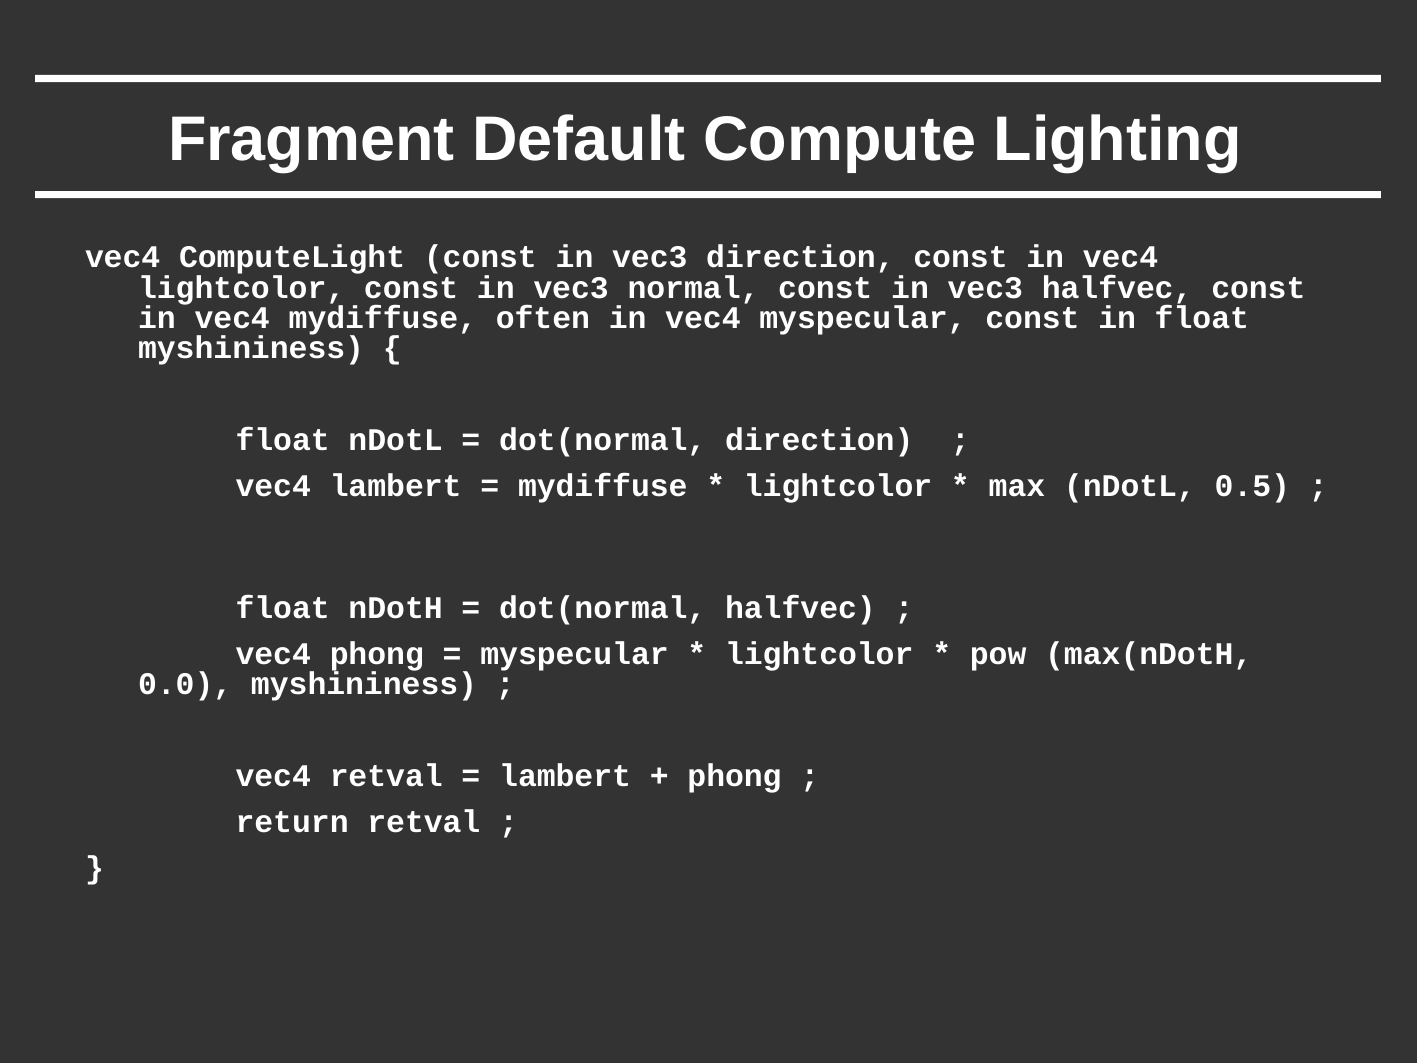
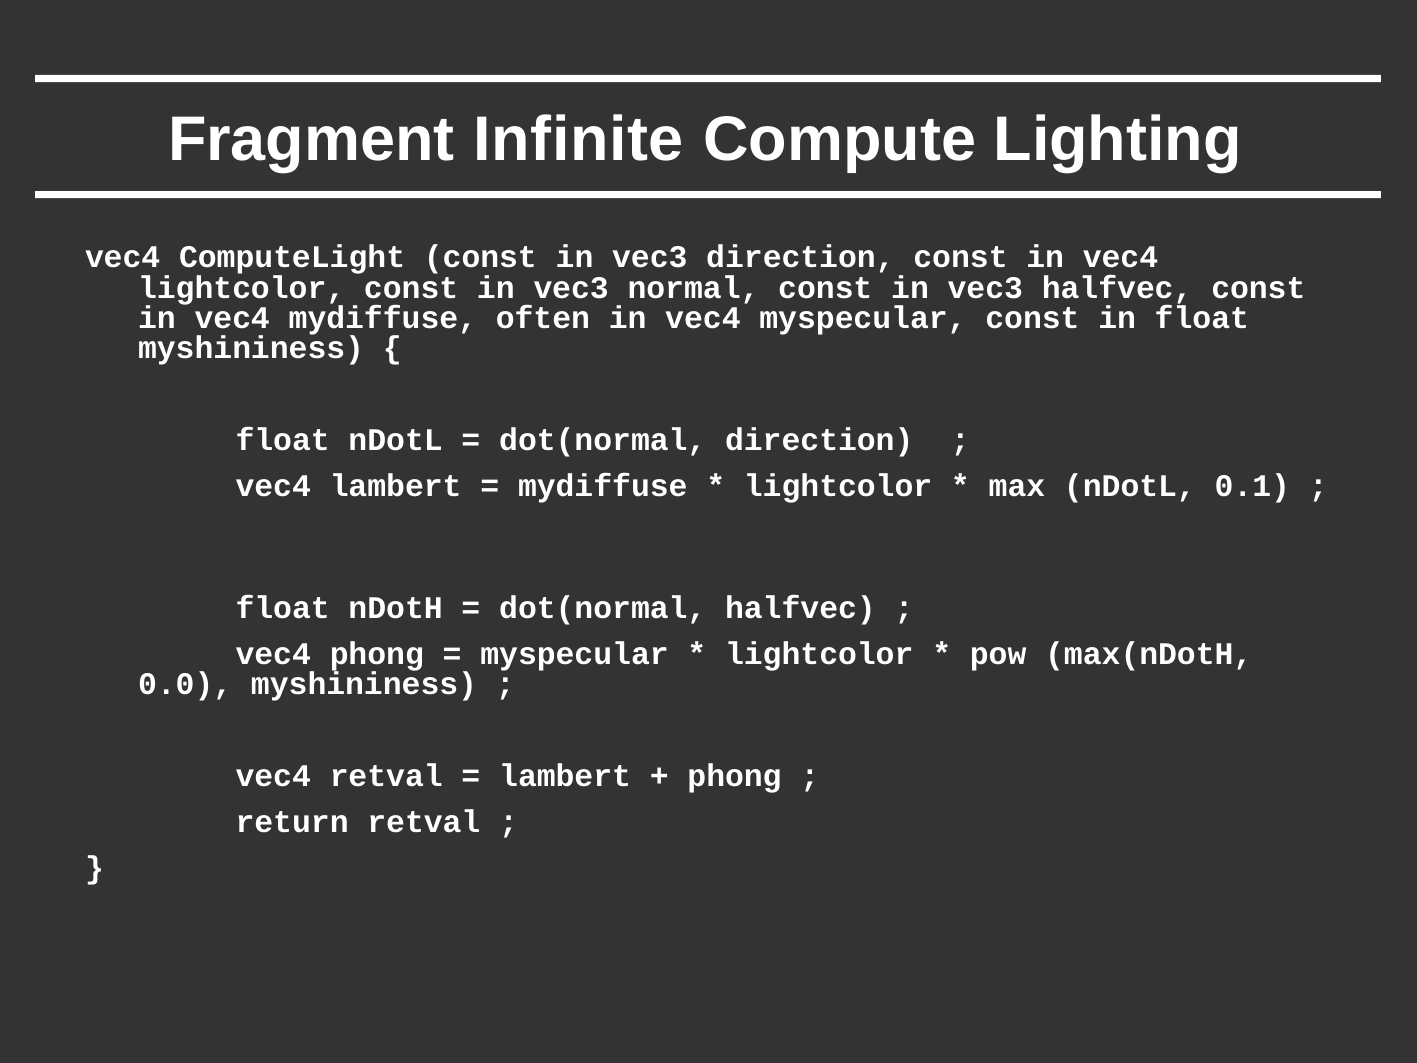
Default: Default -> Infinite (579, 140)
0.5: 0.5 -> 0.1 (1252, 486)
